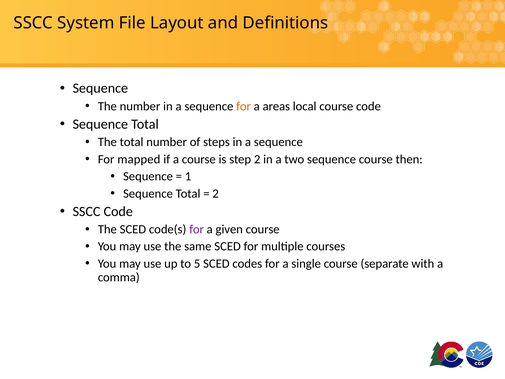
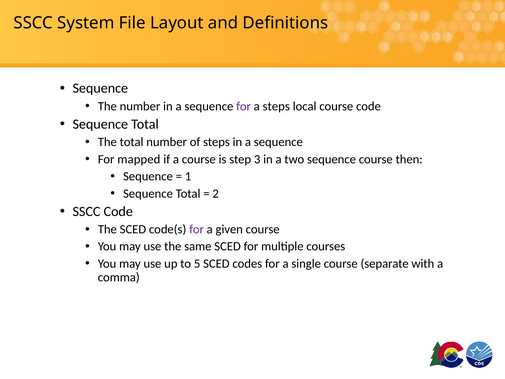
for colour: orange -> purple (244, 106)
a areas: areas -> steps (276, 106)
step 2: 2 -> 3 (257, 159)
